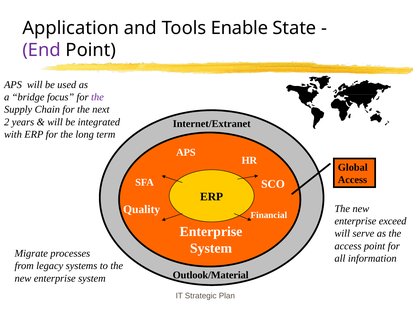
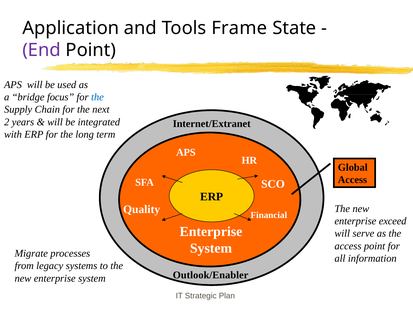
Enable: Enable -> Frame (239, 28)
the colour: purple -> blue (97, 97)
Outlook/Material: Outlook/Material -> Outlook/Enabler (211, 275)
